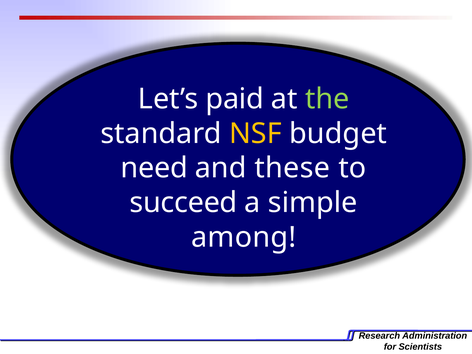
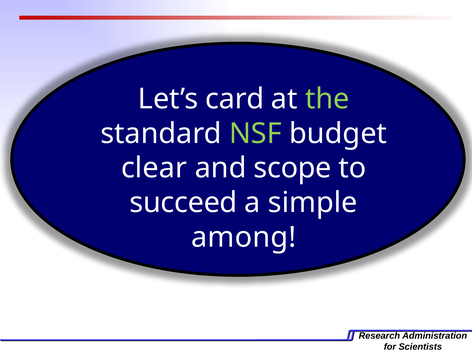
paid: paid -> card (235, 99)
NSF colour: yellow -> light green (255, 133)
need: need -> clear (154, 168)
these: these -> scope (293, 168)
